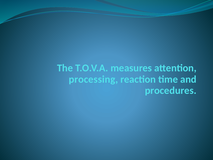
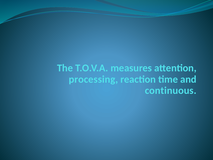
procedures: procedures -> continuous (171, 90)
